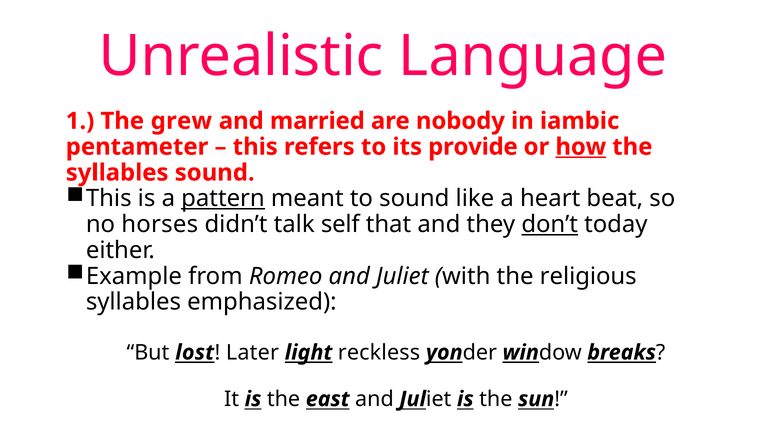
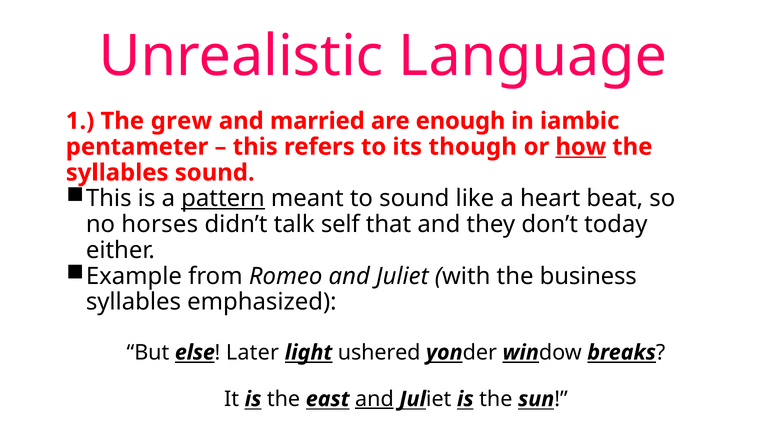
nobody: nobody -> enough (461, 121)
provide: provide -> though (473, 147)
don’t underline: present -> none (550, 224)
religious: religious -> business (588, 276)
lost: lost -> else (195, 352)
reckless: reckless -> ushered (379, 352)
and underline: none -> present (374, 399)
